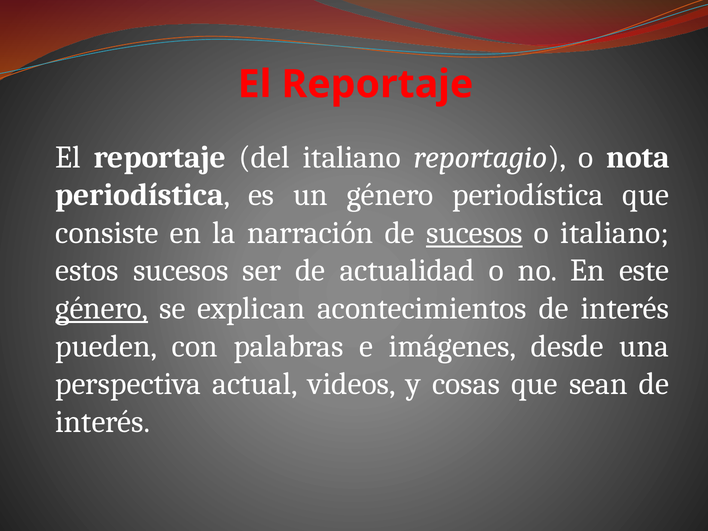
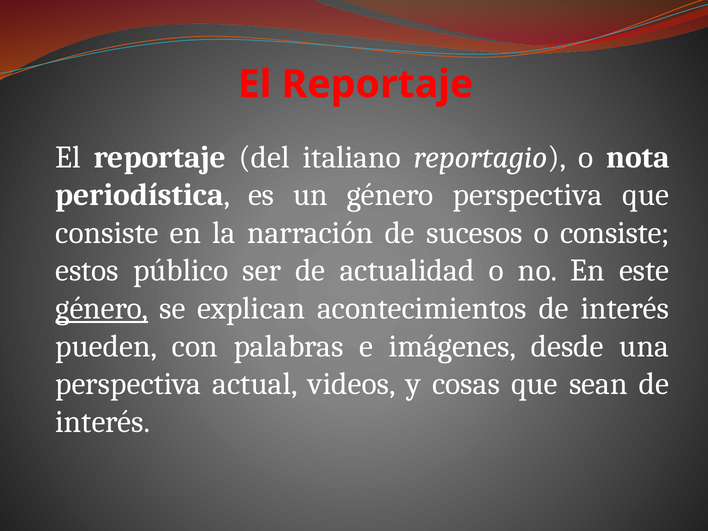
género periodística: periodística -> perspectiva (528, 195)
sucesos underline: present -> none (474, 233)
o italiano: italiano -> consiste (615, 233)
estos sucesos: sucesos -> público (181, 271)
